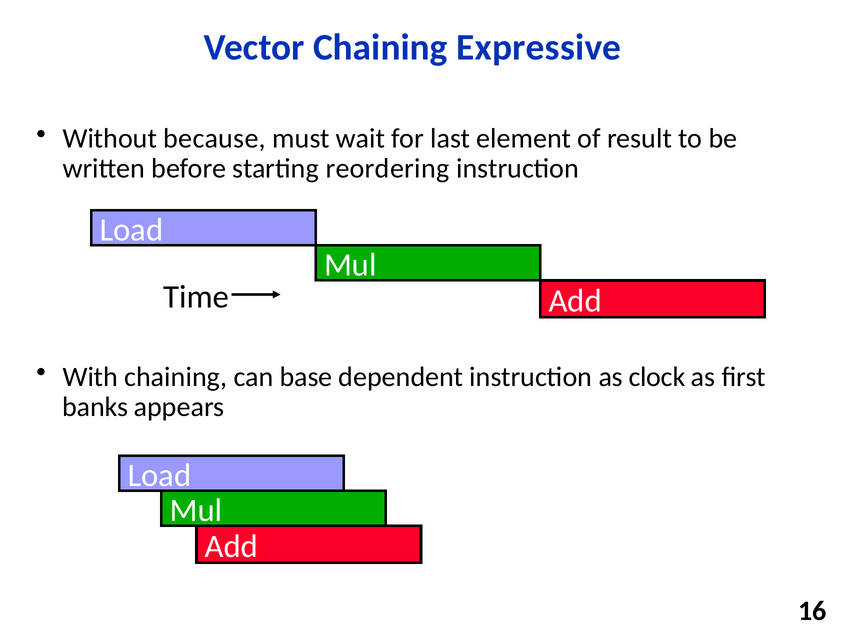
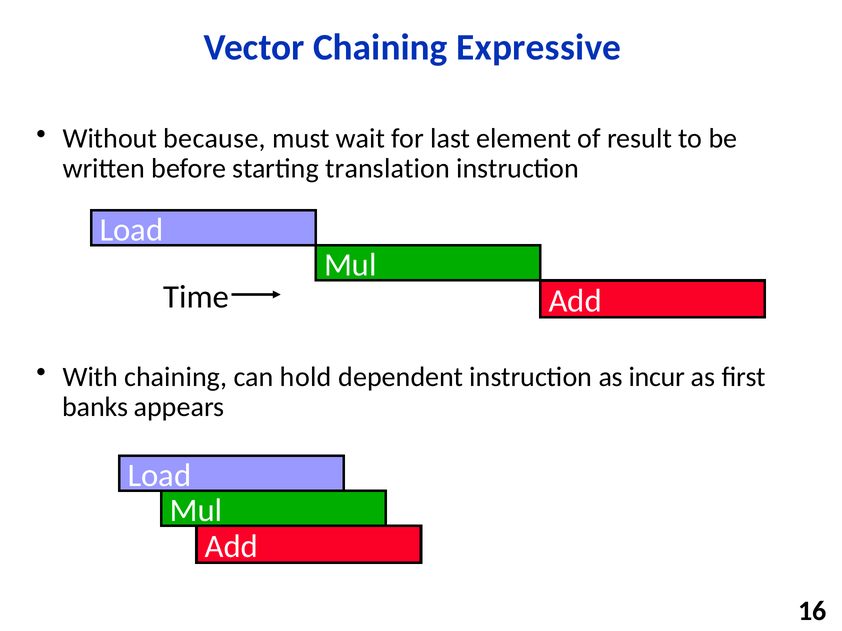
reordering: reordering -> translation (387, 169)
base: base -> hold (306, 377)
clock: clock -> incur (657, 377)
